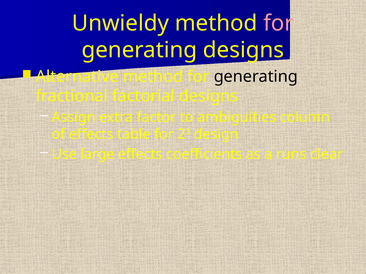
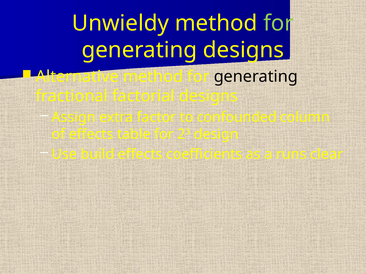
for colour: pink -> light green (278, 23)
ambiguities: ambiguities -> confounded (237, 117)
large: large -> build (97, 154)
